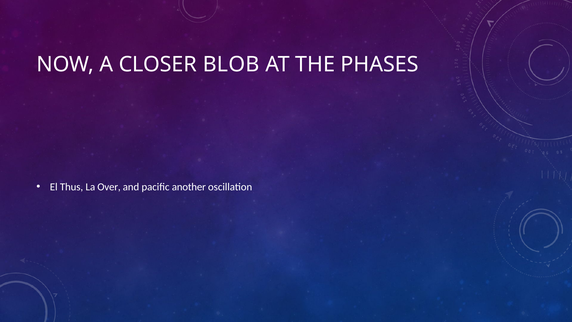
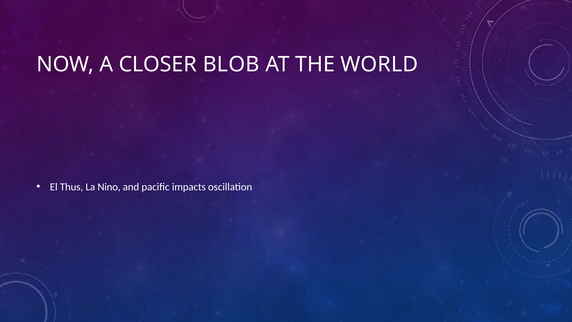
PHASES: PHASES -> WORLD (379, 64)
Over: Over -> Nino (109, 187)
another: another -> impacts (189, 187)
